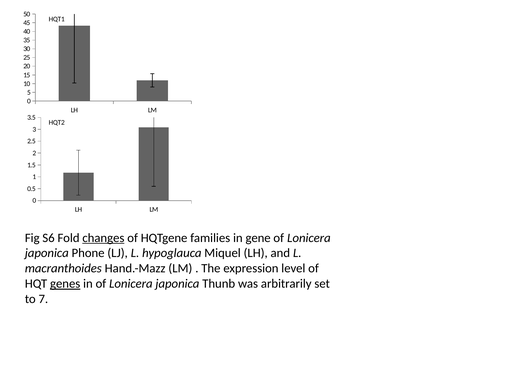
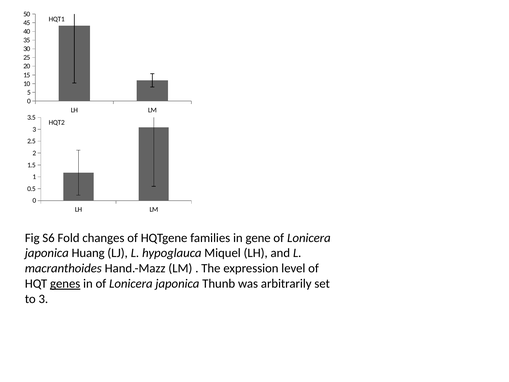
changes underline: present -> none (103, 238)
Phone: Phone -> Huang (88, 253)
to 7: 7 -> 3 (43, 299)
